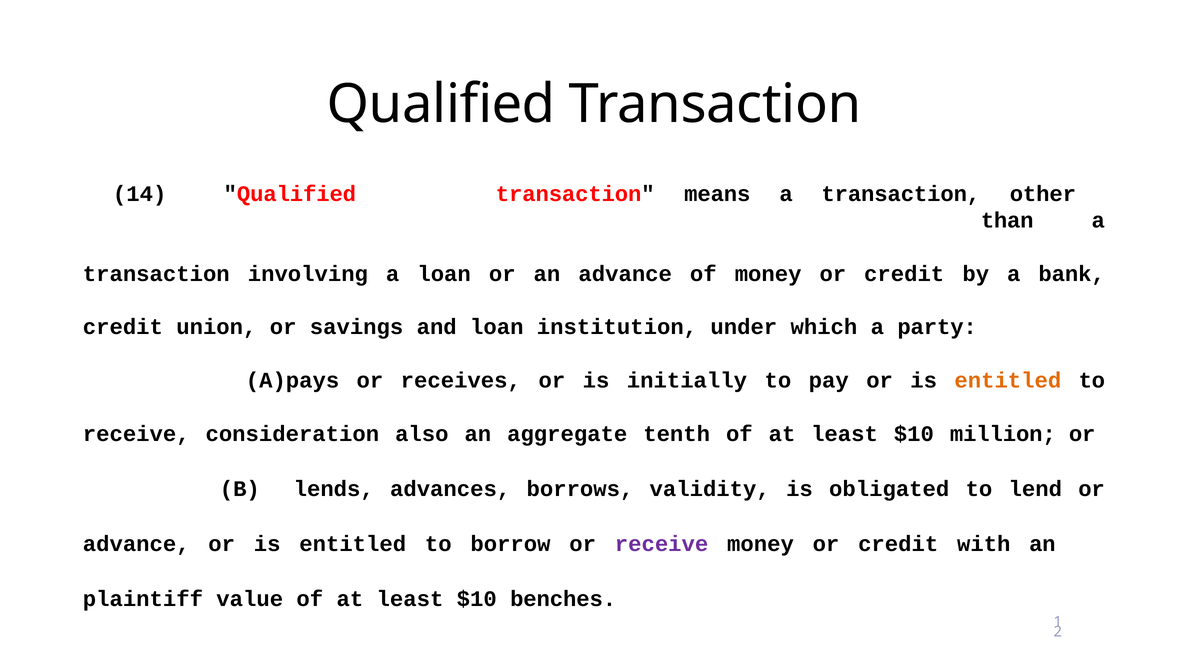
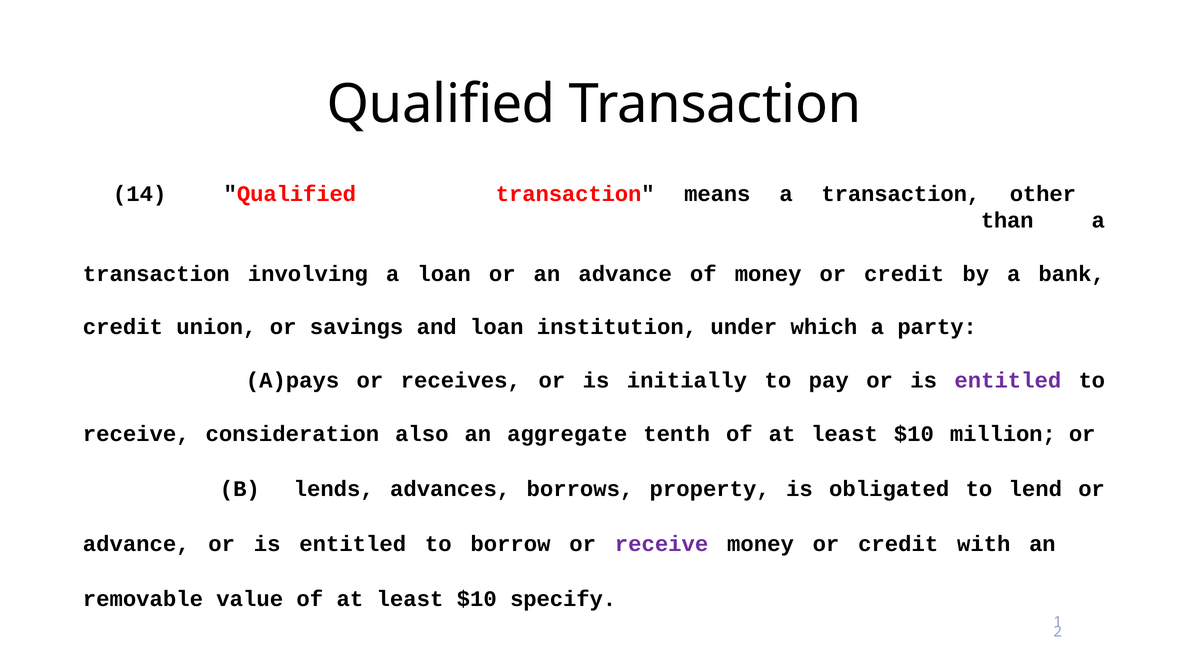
entitled colour: orange -> purple (1008, 381)
validity: validity -> property (710, 489)
plaintiff: plaintiff -> removable (143, 599)
benches: benches -> specify (563, 599)
